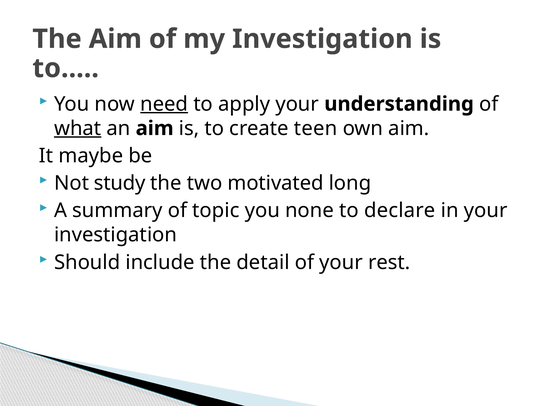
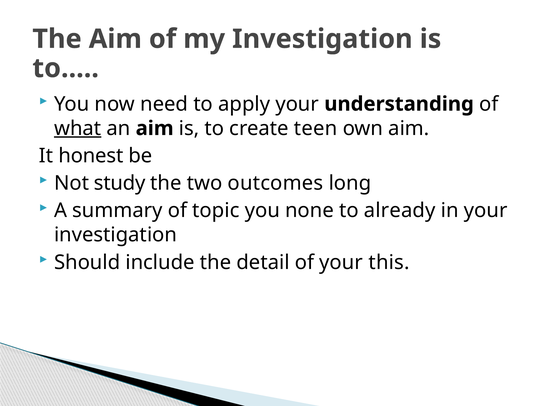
need underline: present -> none (164, 104)
maybe: maybe -> honest (91, 156)
motivated: motivated -> outcomes (275, 183)
declare: declare -> already (400, 210)
rest: rest -> this (389, 262)
